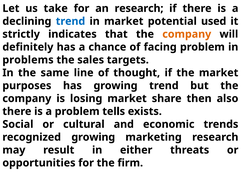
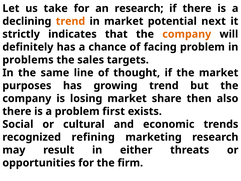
trend colour: blue -> orange (70, 21)
used: used -> next (214, 21)
tells: tells -> first (114, 111)
recognized growing: growing -> refining (93, 137)
